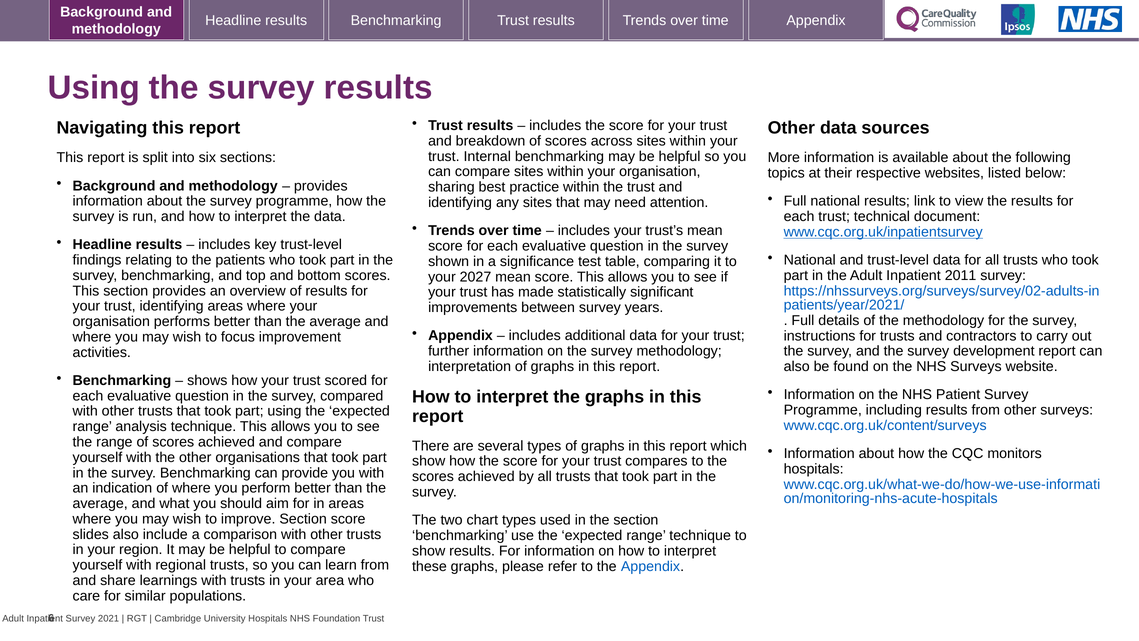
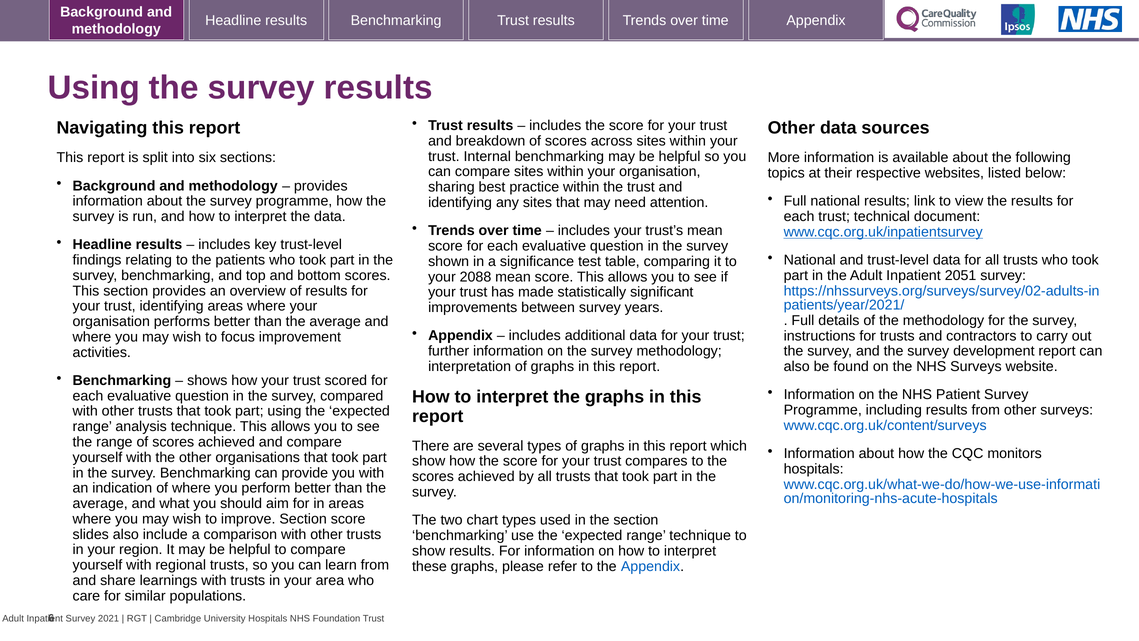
2011: 2011 -> 2051 (961, 275)
2027: 2027 -> 2088 (475, 277)
